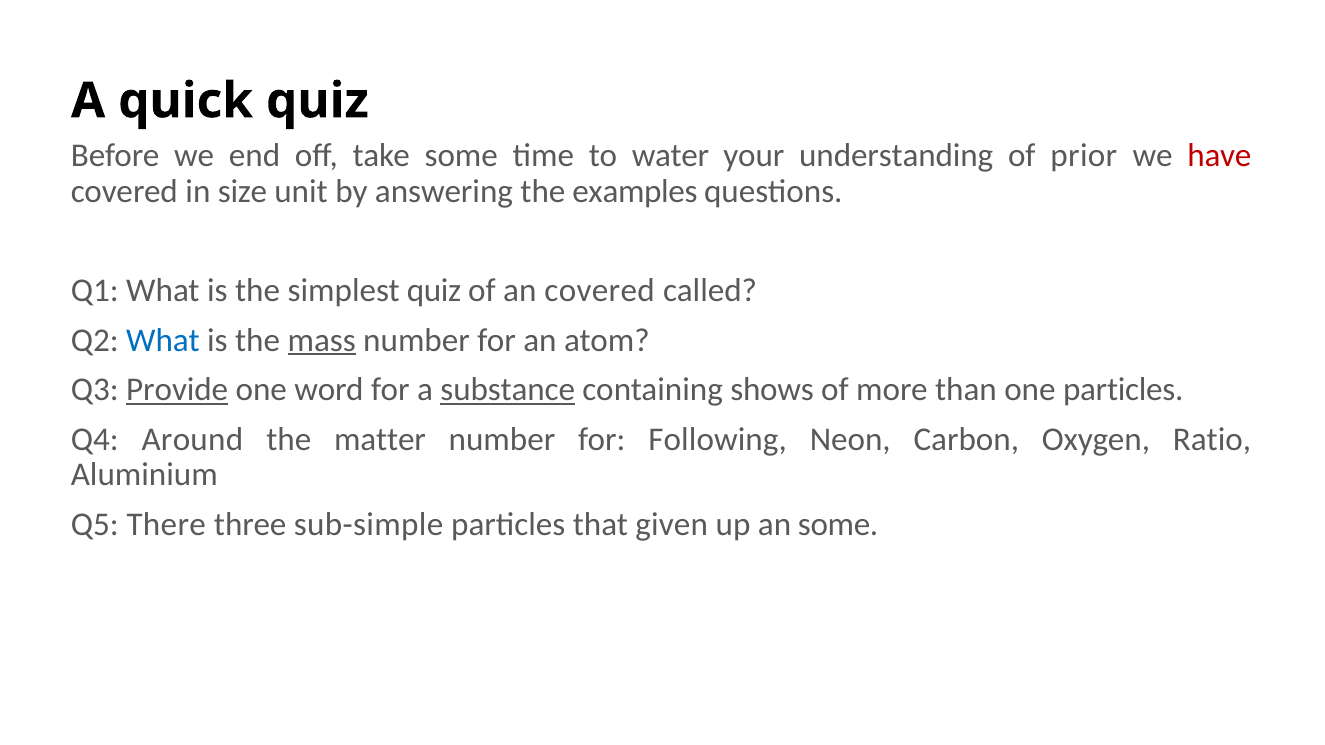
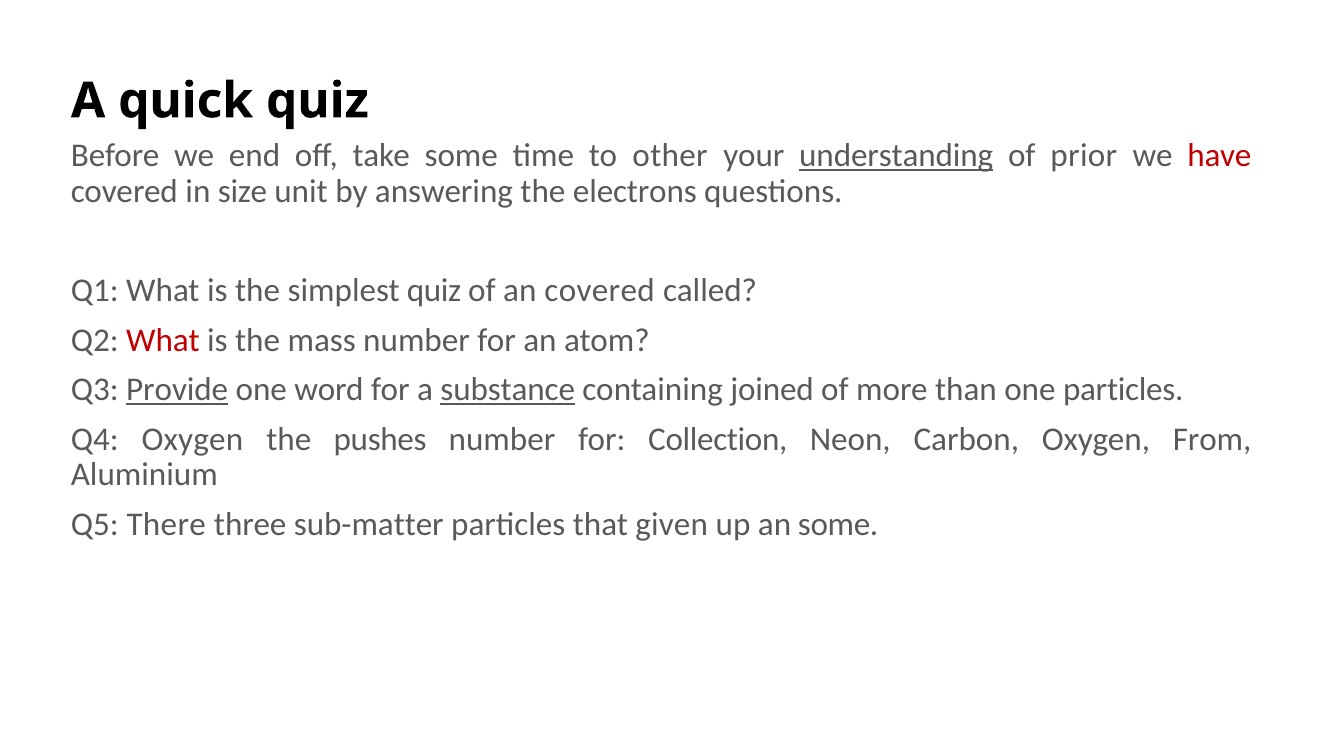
water: water -> other (670, 156)
understanding underline: none -> present (896, 156)
examples: examples -> electrons (635, 192)
What colour: blue -> red (163, 340)
mass underline: present -> none (322, 340)
shows: shows -> joined (772, 390)
Q4 Around: Around -> Oxygen (192, 439)
matter: matter -> pushes (380, 439)
Following: Following -> Collection (718, 439)
Ratio: Ratio -> From (1212, 439)
sub-simple: sub-simple -> sub-matter (369, 525)
